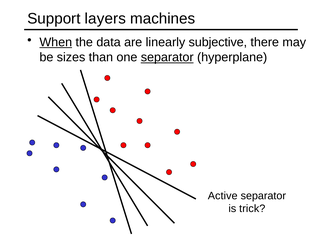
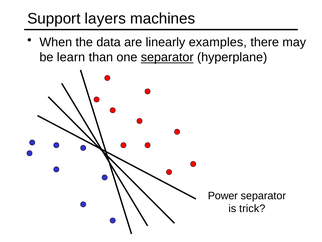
When underline: present -> none (56, 42)
subjective: subjective -> examples (218, 42)
sizes: sizes -> learn (71, 57)
Active: Active -> Power (223, 195)
